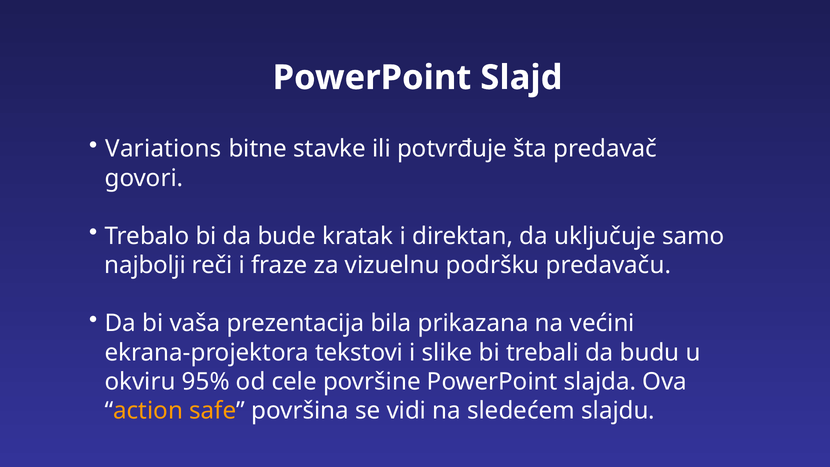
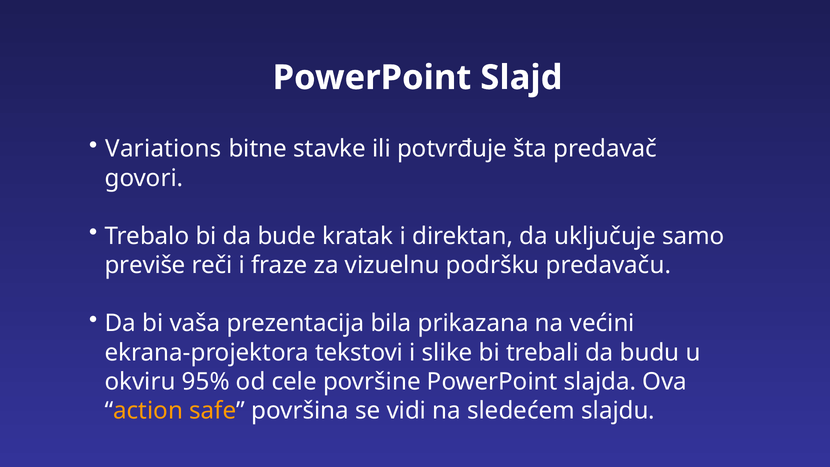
najbolji: najbolji -> previše (145, 265)
